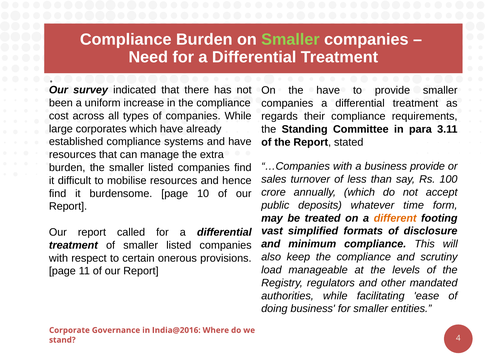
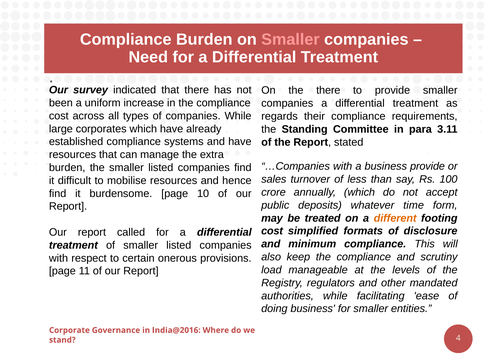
Smaller colour: light green -> pink (290, 40)
the have: have -> there (328, 90)
vast: vast -> cost (272, 231)
